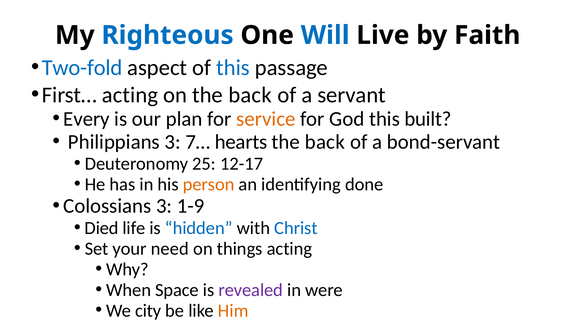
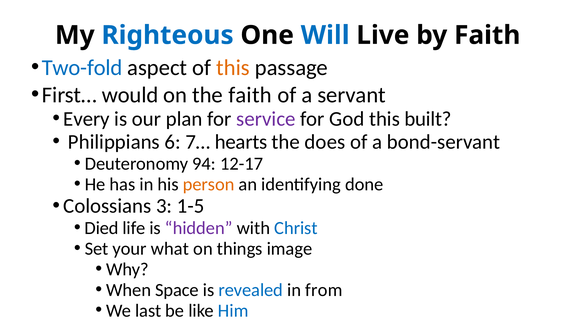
this colour: blue -> orange (233, 68)
First… acting: acting -> would (130, 95)
on the back: back -> faith (250, 95)
service colour: orange -> purple (266, 119)
Philippians 3: 3 -> 6 (173, 142)
back: back -> does (325, 142)
25: 25 -> 94 (204, 164)
1-9: 1-9 -> 1-5 (191, 206)
hidden colour: blue -> purple (199, 228)
need: need -> what (170, 248)
things acting: acting -> image (289, 248)
revealed colour: purple -> blue (251, 290)
were: were -> from (324, 290)
city: city -> last (148, 310)
Him colour: orange -> blue (233, 310)
